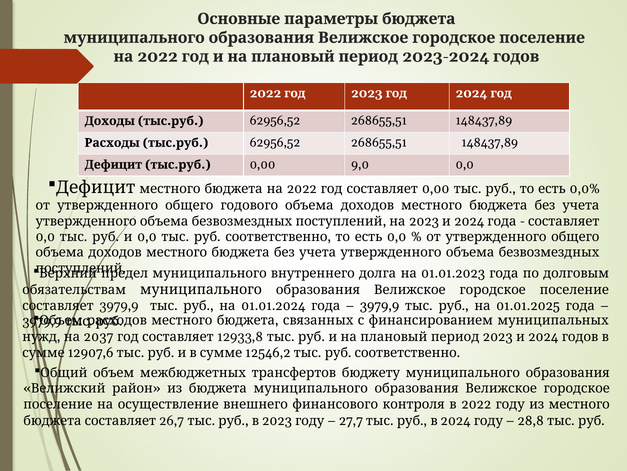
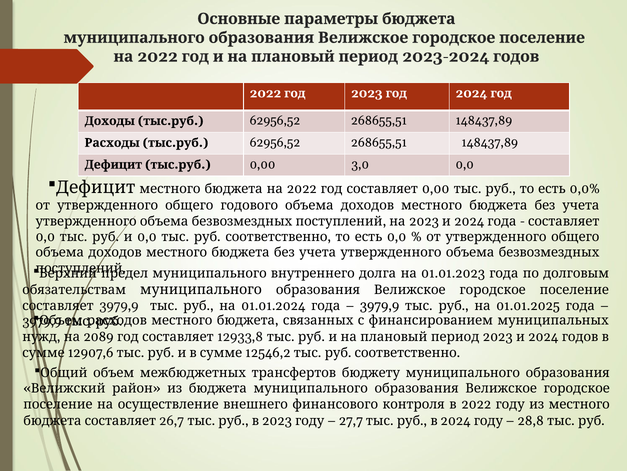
9,0: 9,0 -> 3,0 (360, 164)
2037: 2037 -> 2089 (99, 337)
